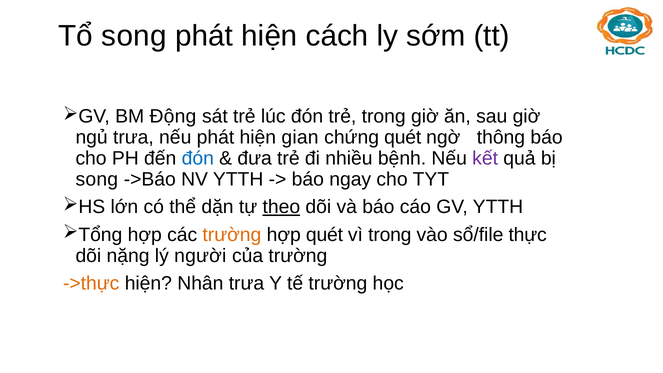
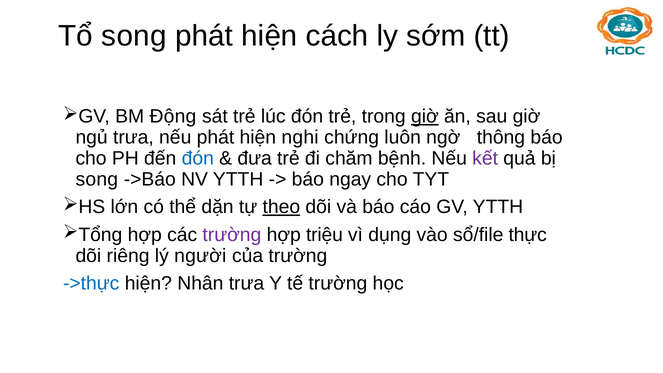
giờ underline: none -> present (425, 116)
gian: gian -> nghi (300, 137)
chứng quét: quét -> luôn (403, 137)
nhiều: nhiều -> chăm (349, 158)
trường colour: orange -> purple (232, 235)
hợp quét: quét -> triệu (324, 235)
vì trong: trong -> dụng (390, 235)
nặng: nặng -> riêng (128, 256)
->thực colour: orange -> blue (91, 283)
